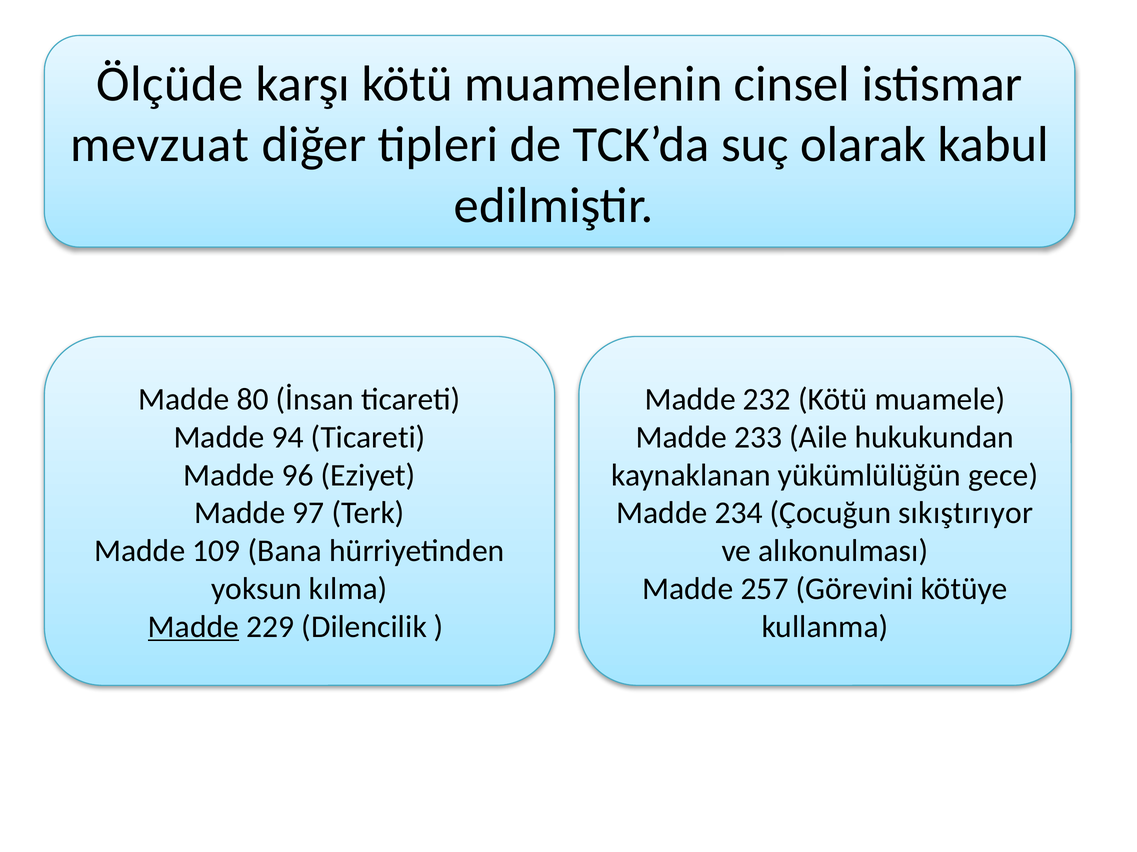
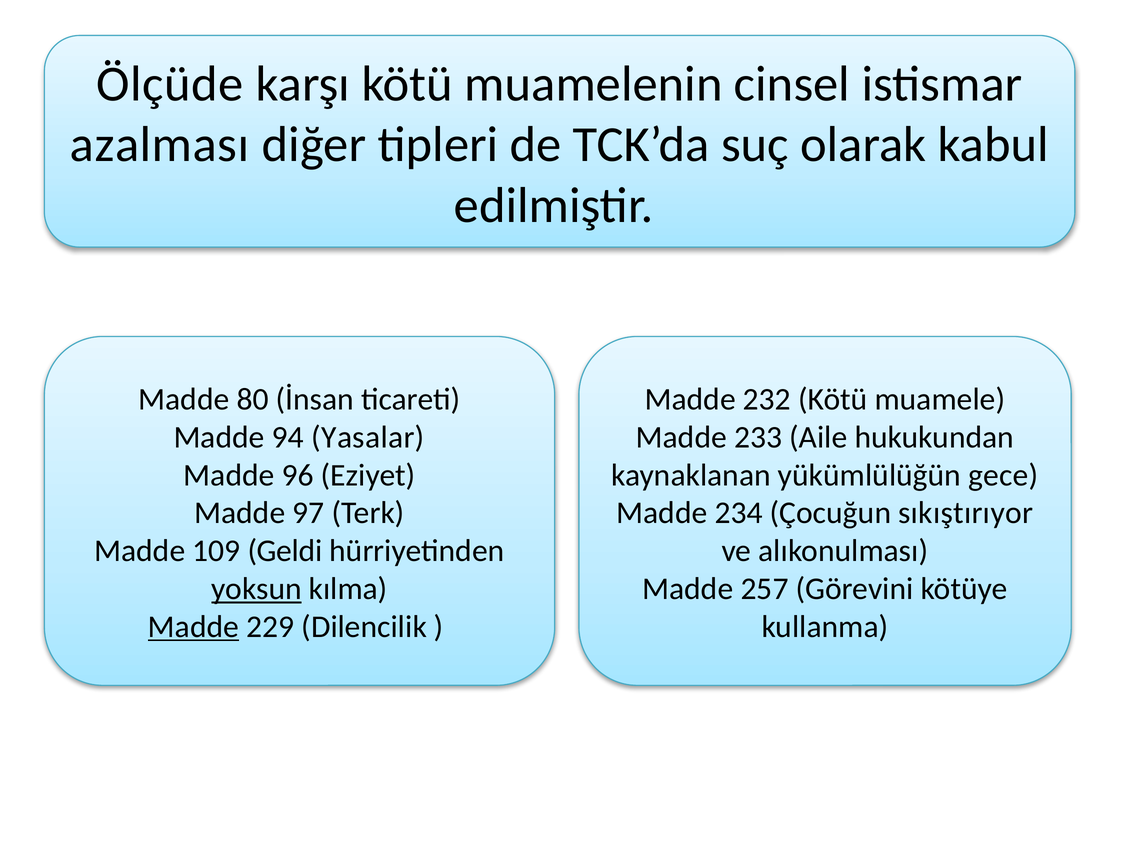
mevzuat: mevzuat -> azalması (160, 145)
94 Ticareti: Ticareti -> Yasalar (368, 438)
Bana: Bana -> Geldi (285, 551)
yoksun underline: none -> present (256, 589)
